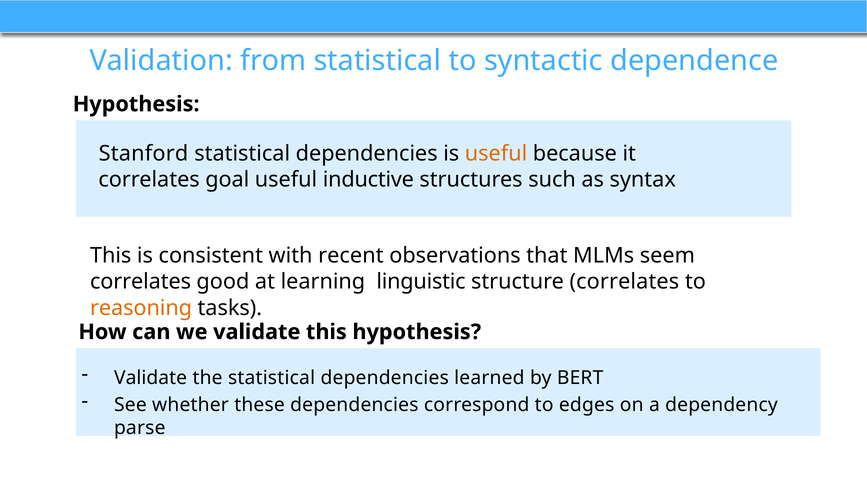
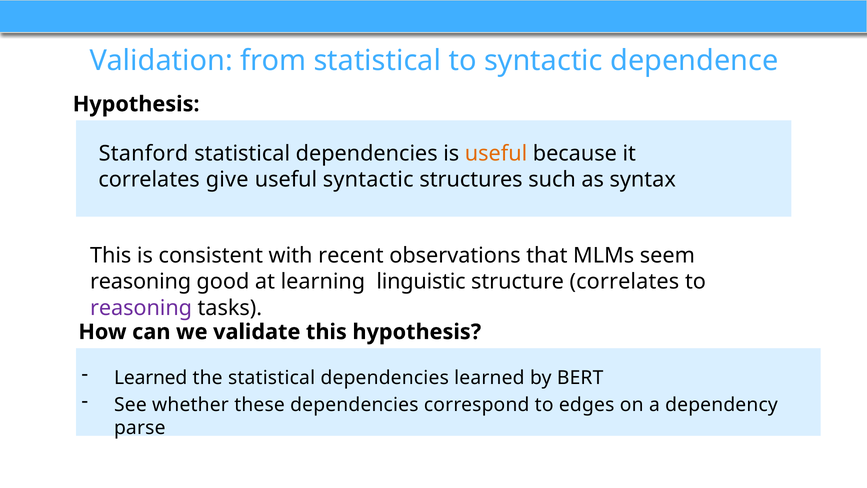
goal: goal -> give (227, 179)
useful inductive: inductive -> syntactic (368, 179)
correlates: correlates -> reasoning (141, 282)
reasoning colour: orange -> purple (141, 308)
Validate: Validate -> Learned (151, 377)
